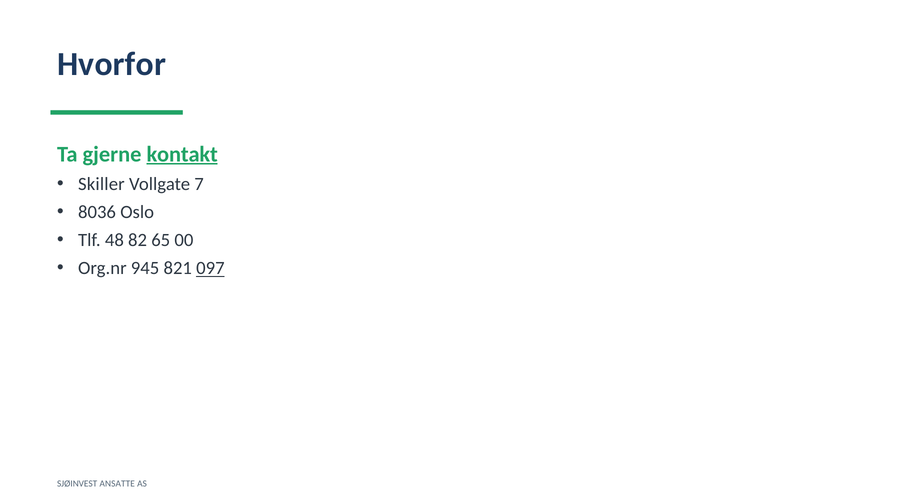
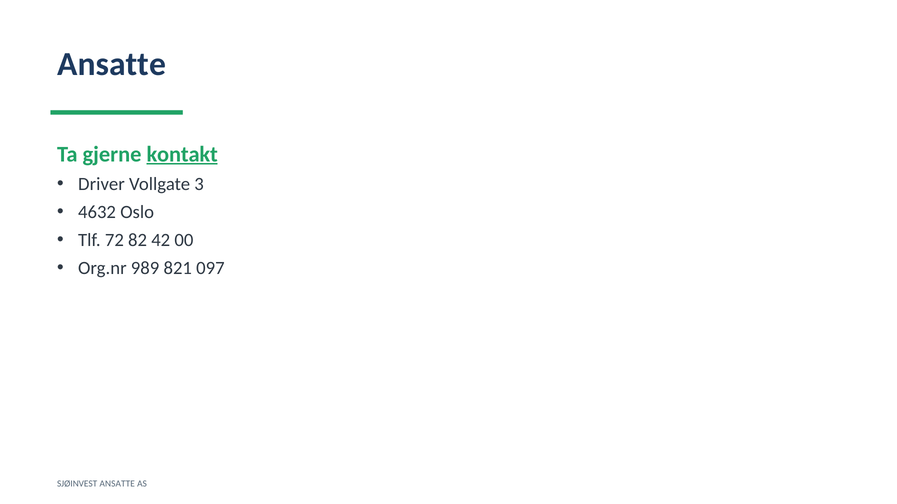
Hvorfor: Hvorfor -> Ansatte (112, 64)
Skiller: Skiller -> Driver (101, 184)
7: 7 -> 3 (199, 184)
8036: 8036 -> 4632 (97, 212)
48: 48 -> 72 (114, 241)
65: 65 -> 42 (161, 241)
945: 945 -> 989 (145, 269)
097 underline: present -> none (210, 269)
